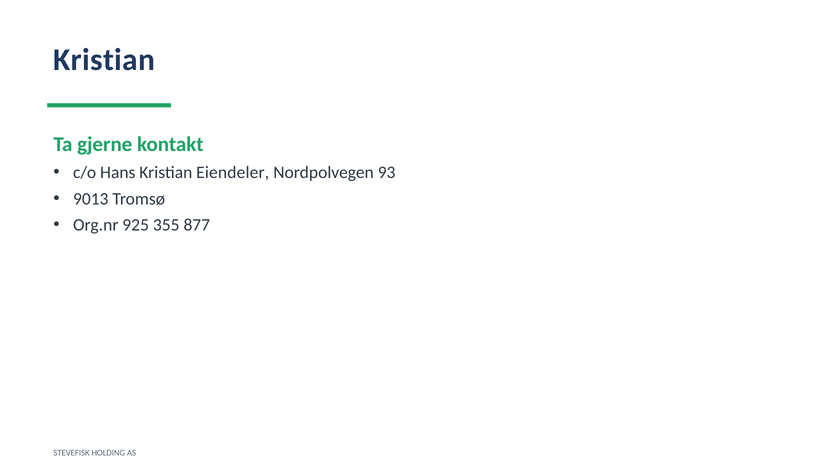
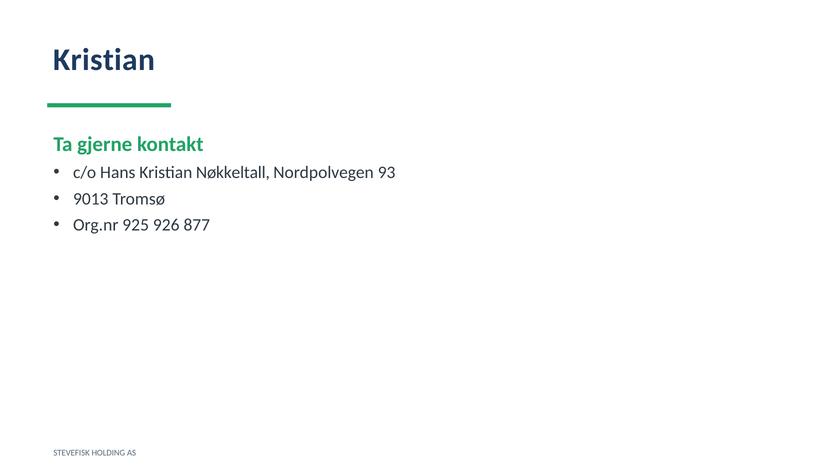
Eiendeler: Eiendeler -> Nøkkeltall (233, 173)
355: 355 -> 926 (166, 225)
